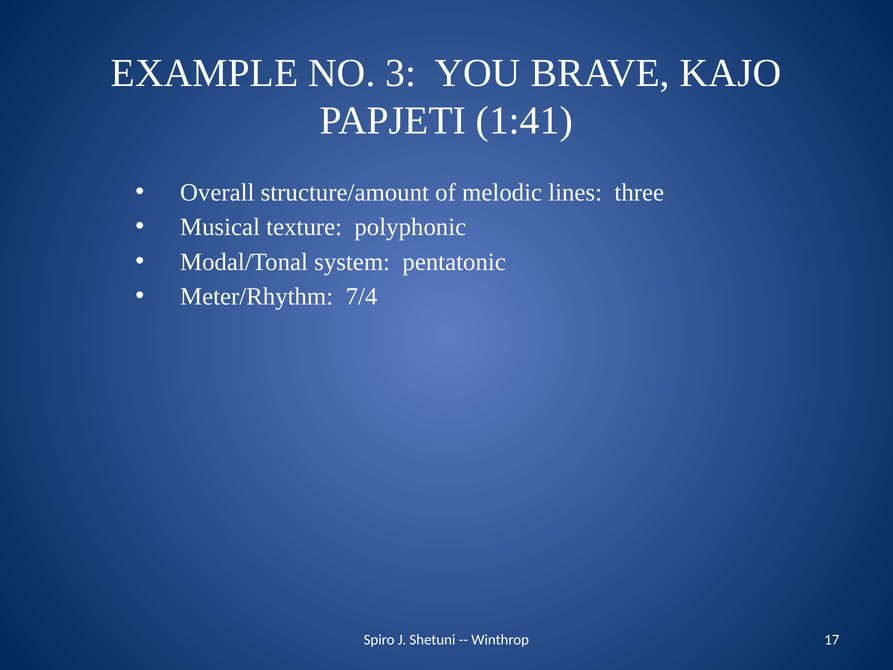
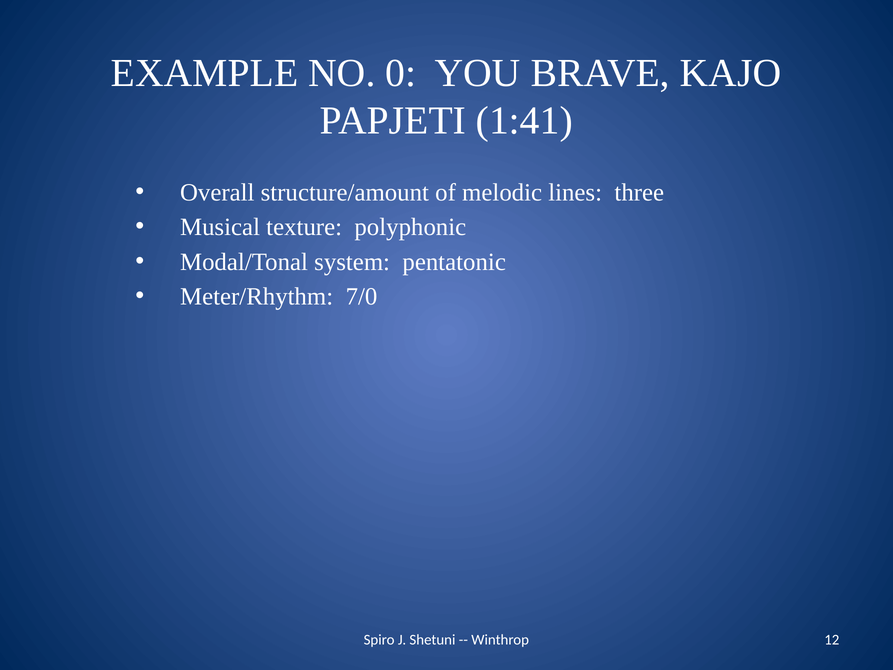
3: 3 -> 0 (401, 73)
7/4: 7/4 -> 7/0 (361, 296)
17: 17 -> 12 (832, 639)
